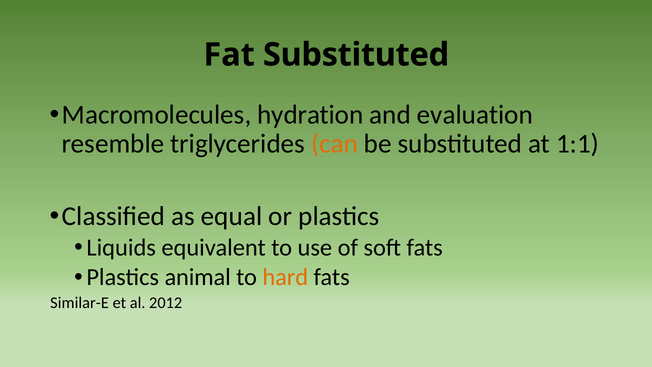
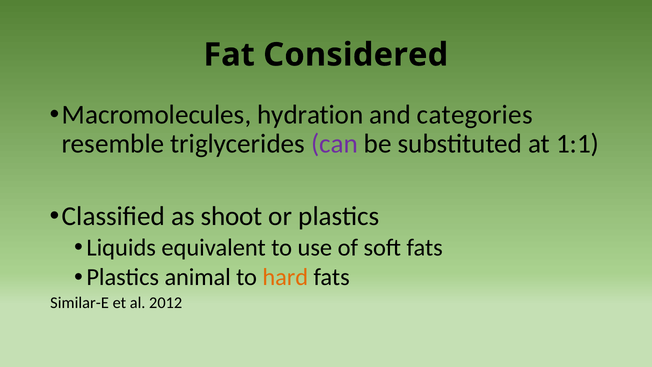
Fat Substituted: Substituted -> Considered (356, 55)
evaluation: evaluation -> categories (475, 115)
can colour: orange -> purple (334, 144)
equal: equal -> shoot (232, 216)
